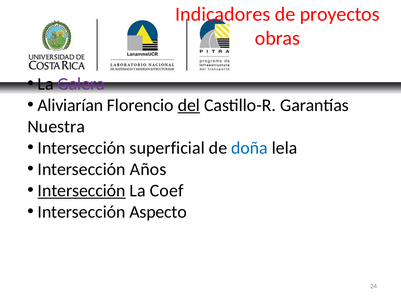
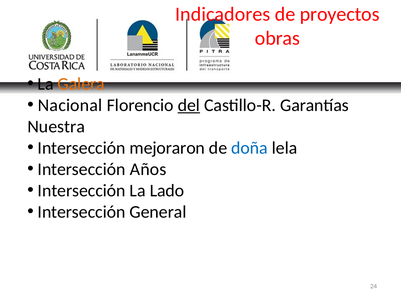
Galera colour: purple -> orange (81, 84)
Aliviarían: Aliviarían -> Nacional (70, 105)
superficial: superficial -> mejoraron (167, 148)
Intersección underline: present -> none (82, 191)
Coef: Coef -> Lado (167, 191)
Aspecto: Aspecto -> General (158, 212)
